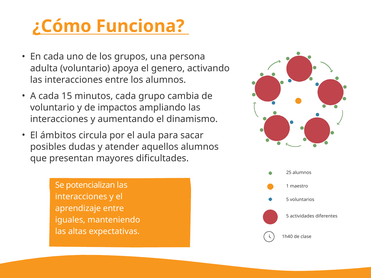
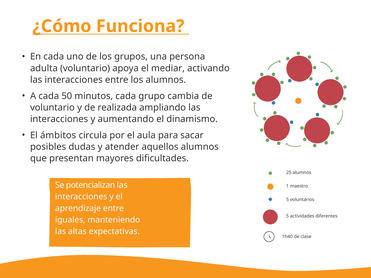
genero: genero -> mediar (168, 68)
15: 15 -> 50 (67, 96)
impactos: impactos -> realizada (117, 108)
